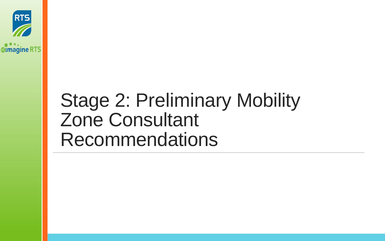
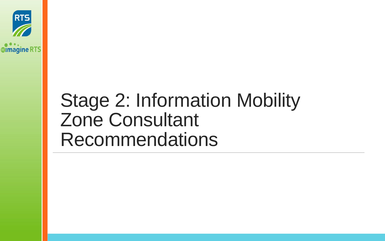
Preliminary: Preliminary -> Information (184, 100)
